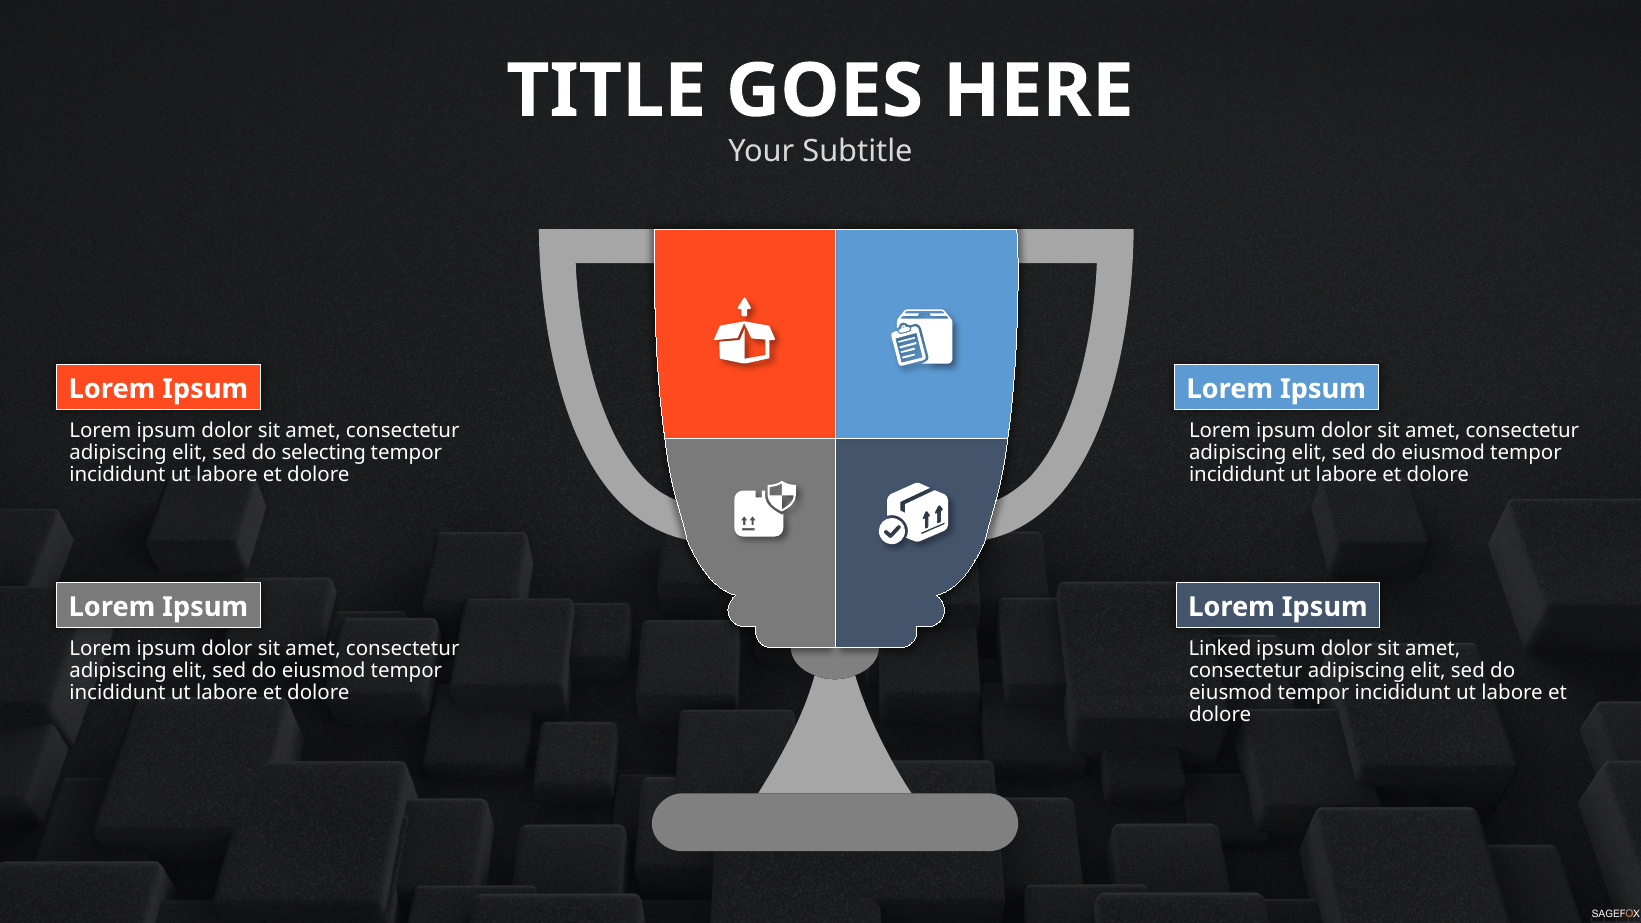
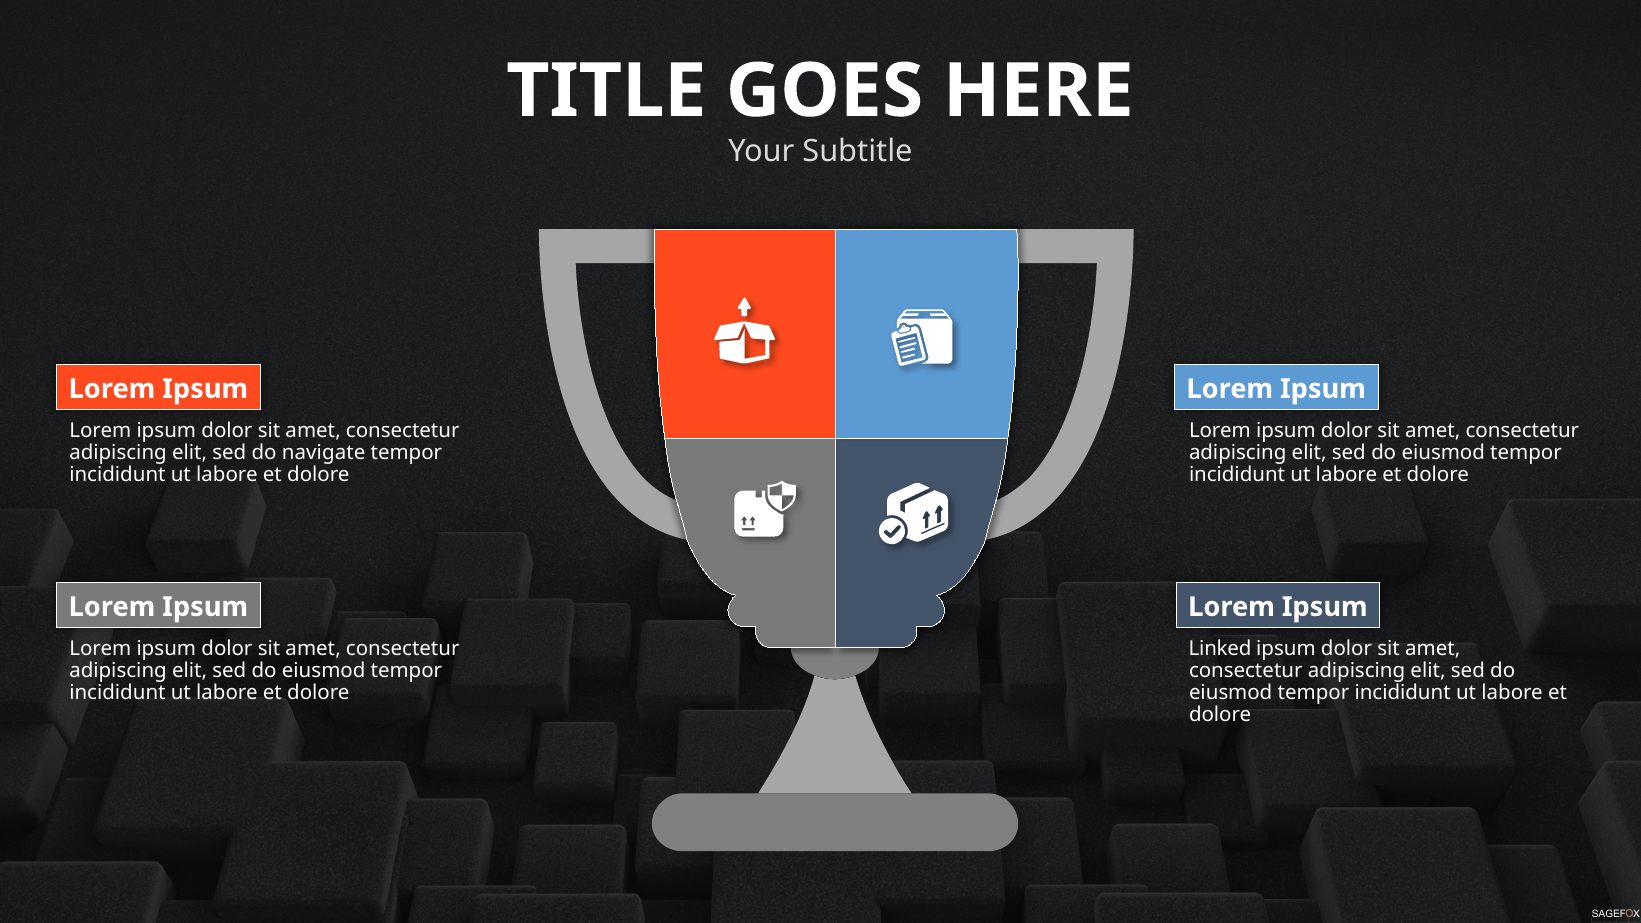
selecting: selecting -> navigate (324, 452)
